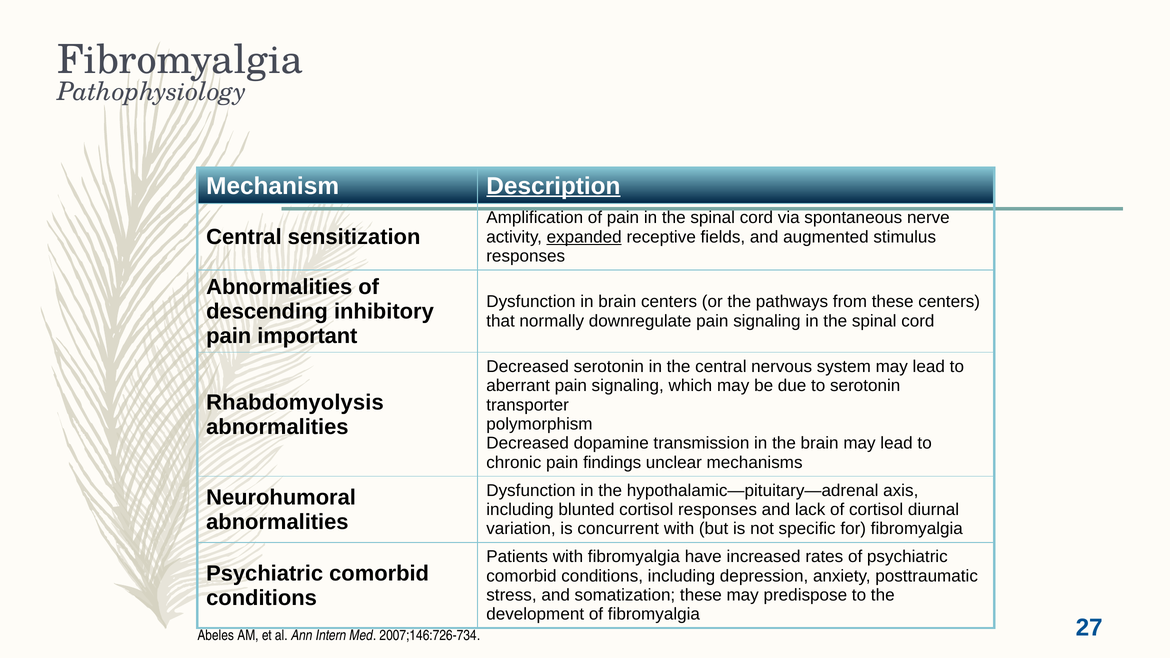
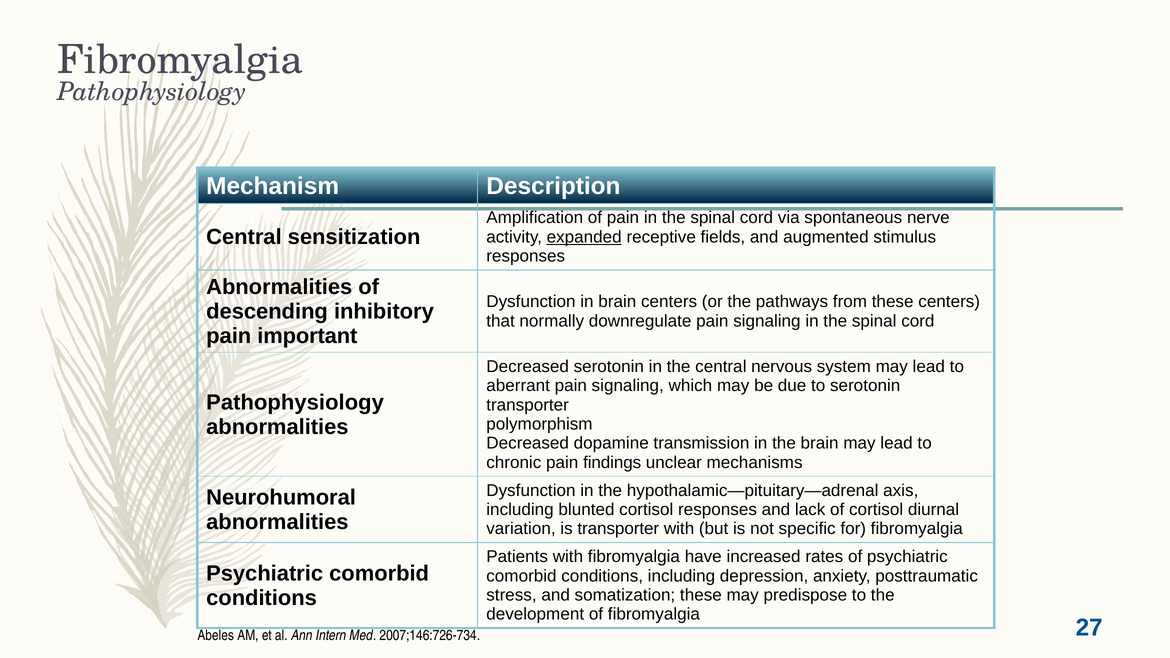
Description underline: present -> none (553, 186)
Rhabdomyolysis: Rhabdomyolysis -> Pathophysiology (295, 402)
is concurrent: concurrent -> transporter (618, 529)
